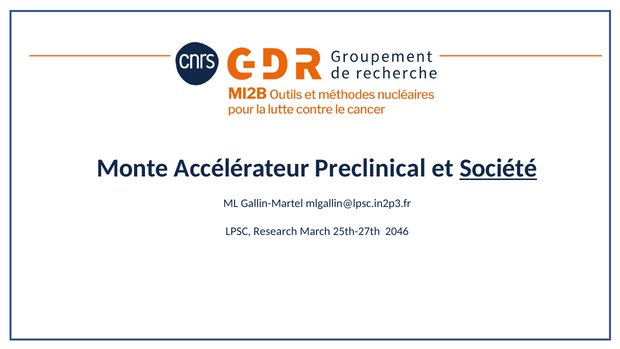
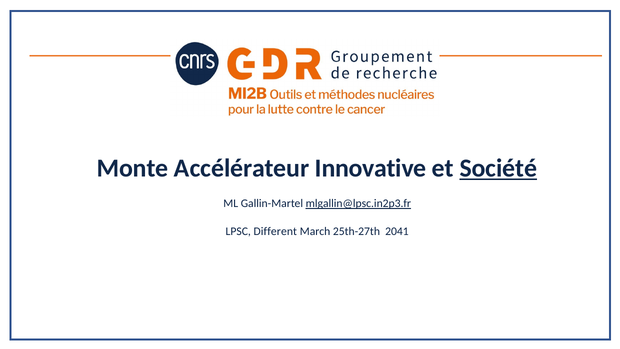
Preclinical: Preclinical -> Innovative (371, 168)
mlgallin@lpsc.in2p3.fr underline: none -> present (358, 203)
Research: Research -> Different (275, 231)
2046: 2046 -> 2041 (397, 231)
